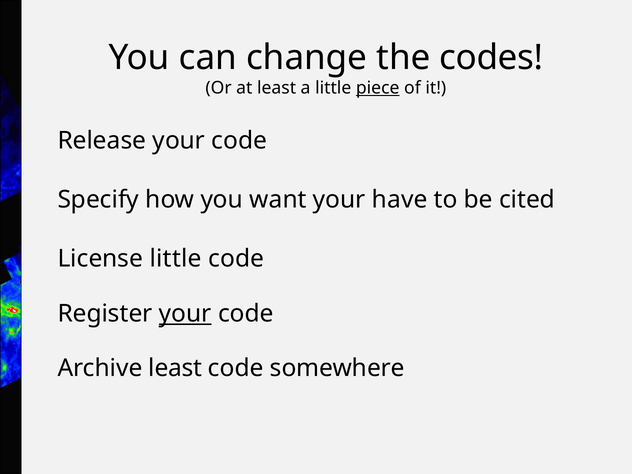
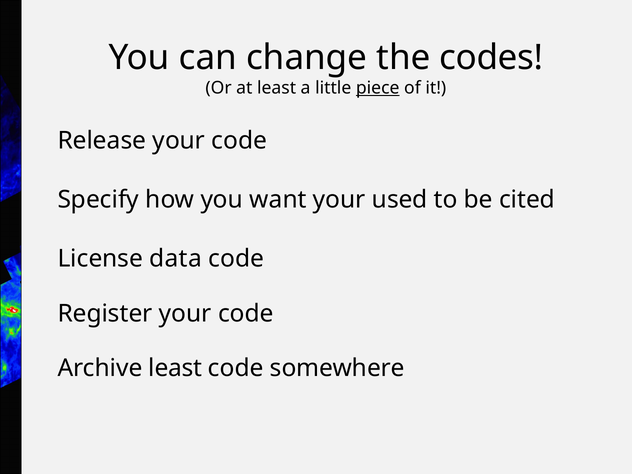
have: have -> used (400, 200)
License little: little -> data (176, 259)
your underline: present -> none (185, 314)
